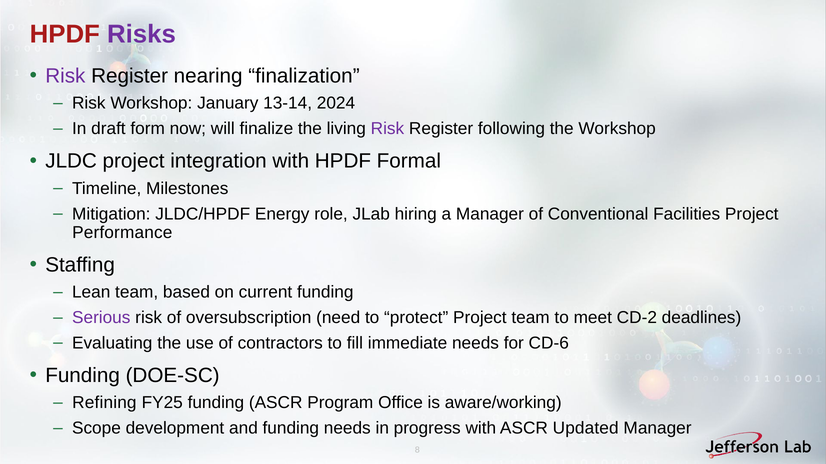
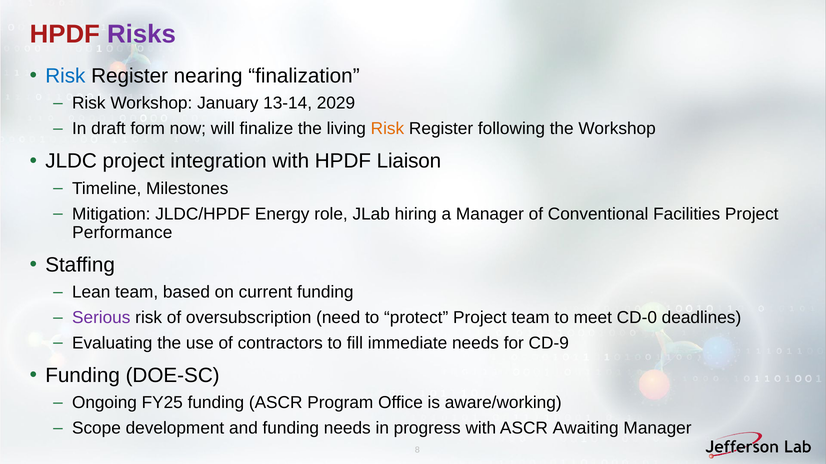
Risk colour: purple -> blue (65, 76)
2024: 2024 -> 2029 (336, 103)
Risk colour: purple -> orange (387, 129)
Formal: Formal -> Liaison (409, 161)
CD-2: CD-2 -> CD-0 (637, 318)
CD-6: CD-6 -> CD-9 (549, 343)
Refining: Refining -> Ongoing (105, 403)
Updated: Updated -> Awaiting (586, 429)
